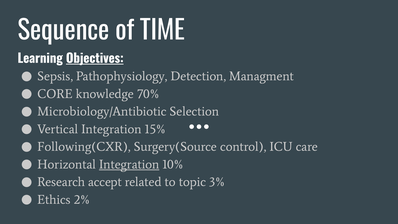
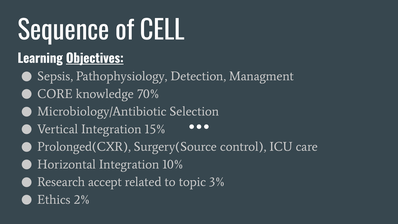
TIME: TIME -> CELL (162, 31)
Following(CXR: Following(CXR -> Prolonged(CXR (84, 147)
Integration underline: present -> none (129, 164)
